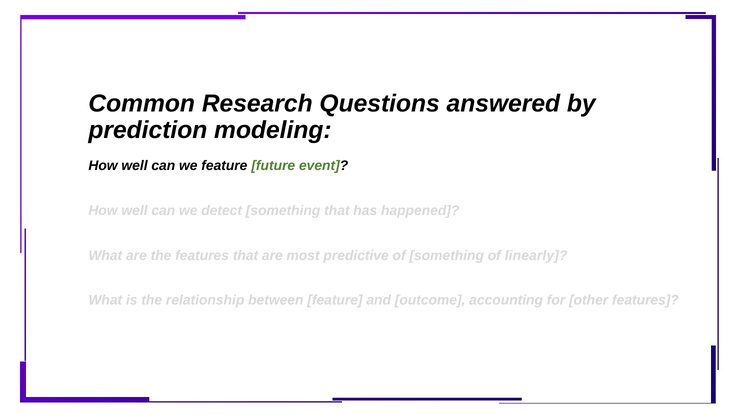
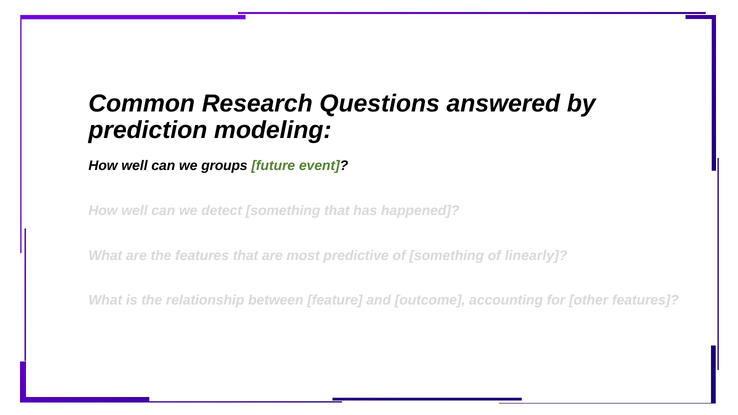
we feature: feature -> groups (224, 166)
